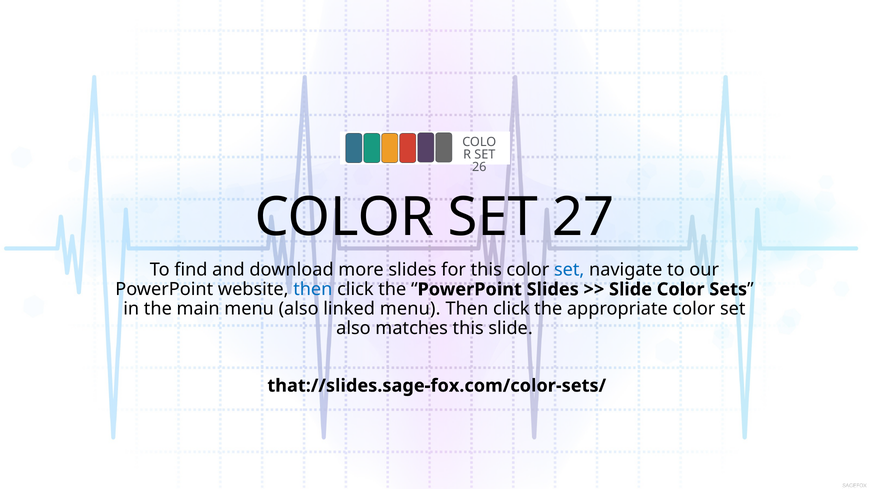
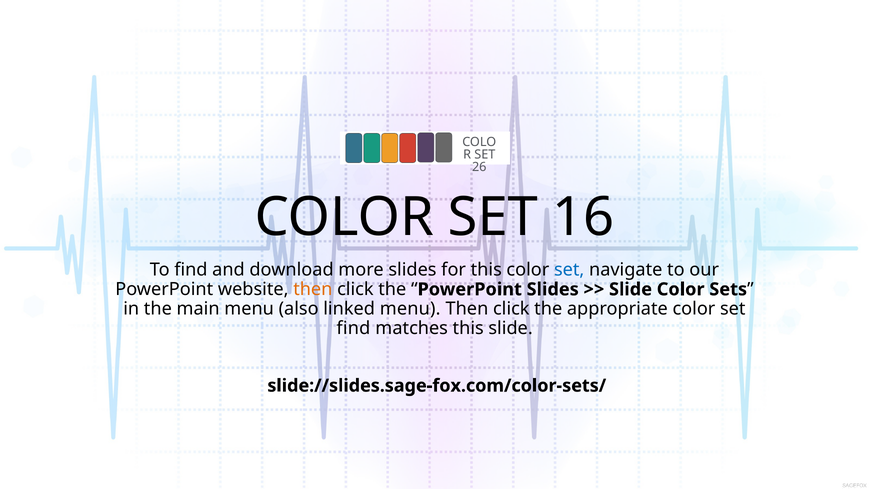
27: 27 -> 16 (583, 217)
then colour: blue -> orange (313, 289)
also: also -> find (353, 328)
that://slides.sage-fox.com/color-sets/: that://slides.sage-fox.com/color-sets/ -> slide://slides.sage-fox.com/color-sets/ (437, 386)
